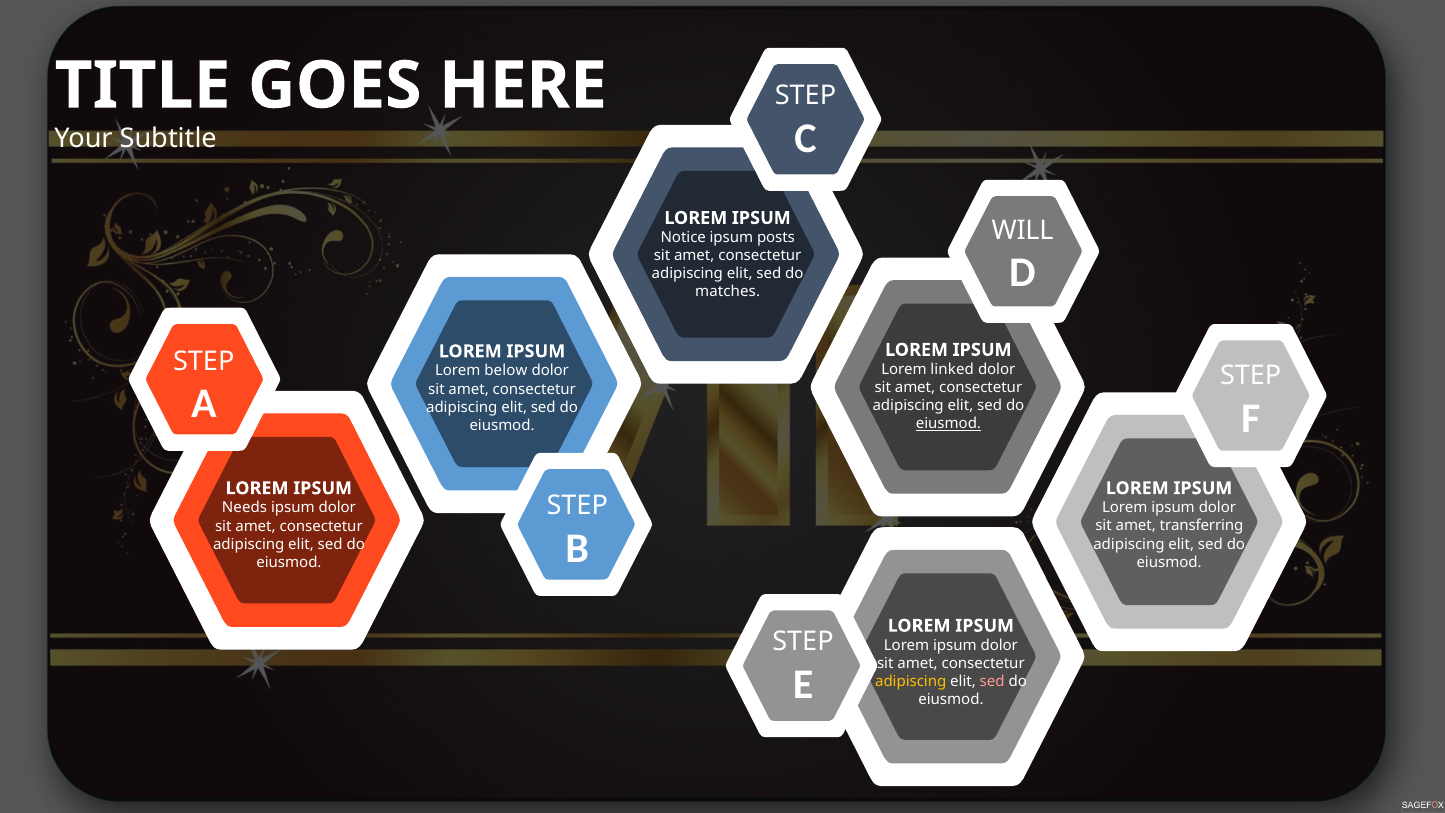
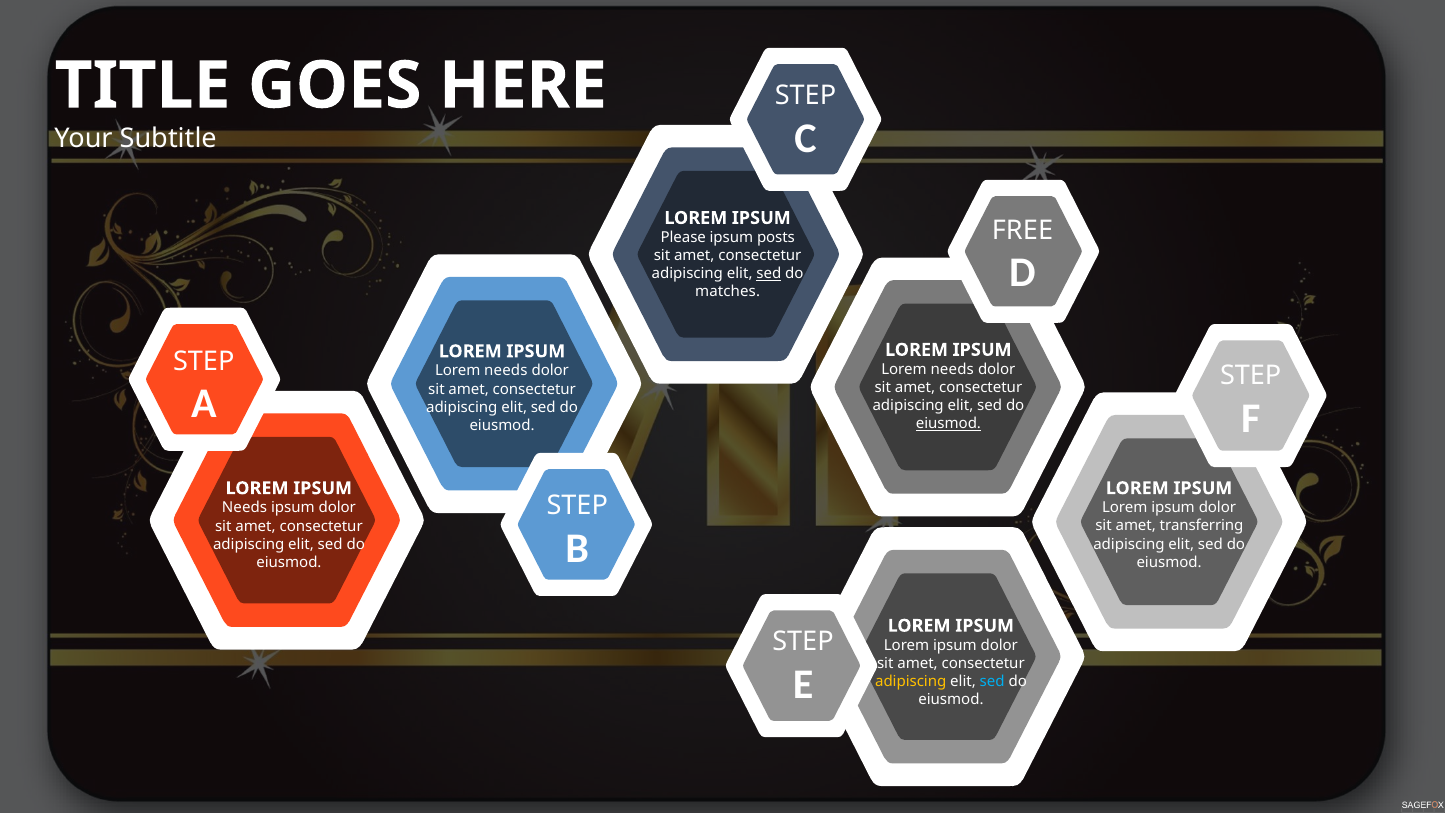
WILL: WILL -> FREE (1022, 230)
Notice: Notice -> Please (683, 238)
sed underline: none -> present (769, 274)
linked: linked -> needs (952, 369)
below: below -> needs (506, 371)
sed colour: pink -> light blue (992, 681)
